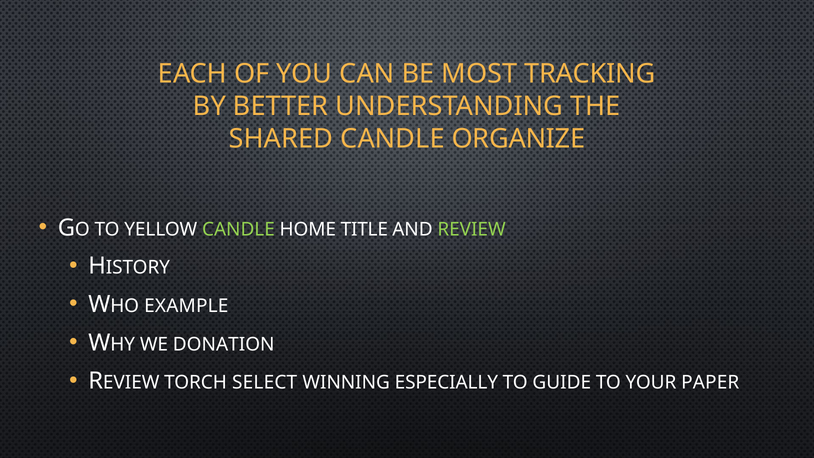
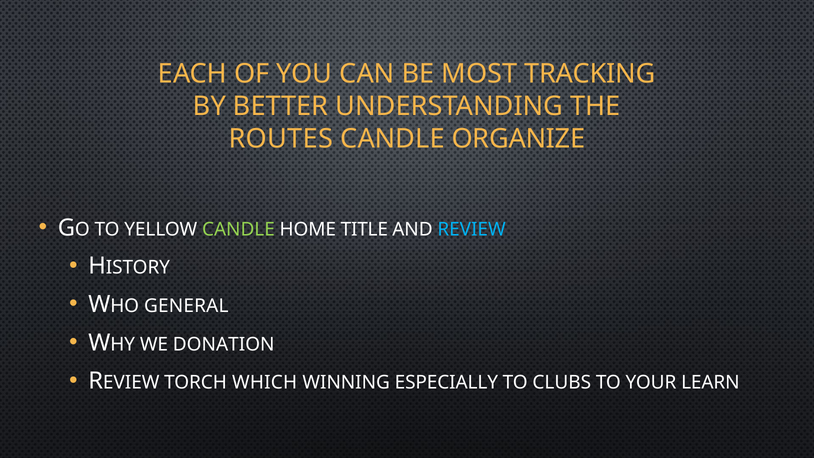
SHARED: SHARED -> ROUTES (281, 139)
REVIEW colour: light green -> light blue (472, 229)
EXAMPLE: EXAMPLE -> GENERAL (186, 306)
SELECT: SELECT -> WHICH (265, 382)
GUIDE: GUIDE -> CLUBS (562, 382)
PAPER: PAPER -> LEARN (710, 382)
